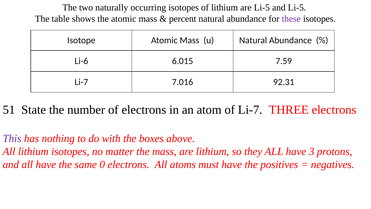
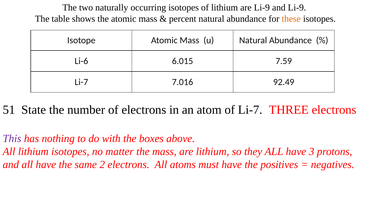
are Li-5: Li-5 -> Li-9 (262, 8)
and Li-5: Li-5 -> Li-9 (297, 8)
these colour: purple -> orange (291, 19)
92.31: 92.31 -> 92.49 (284, 82)
0: 0 -> 2 (102, 164)
